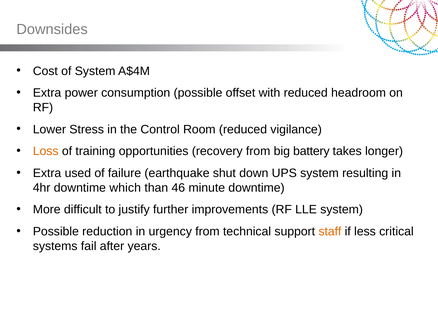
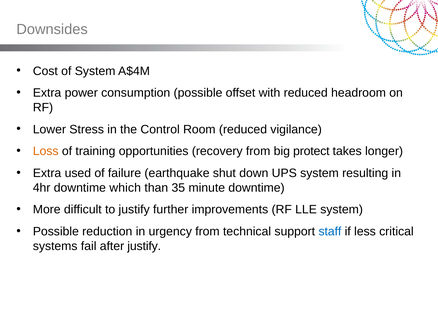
battery: battery -> protect (311, 151)
46: 46 -> 35 (178, 188)
staff colour: orange -> blue (330, 232)
after years: years -> justify (144, 246)
